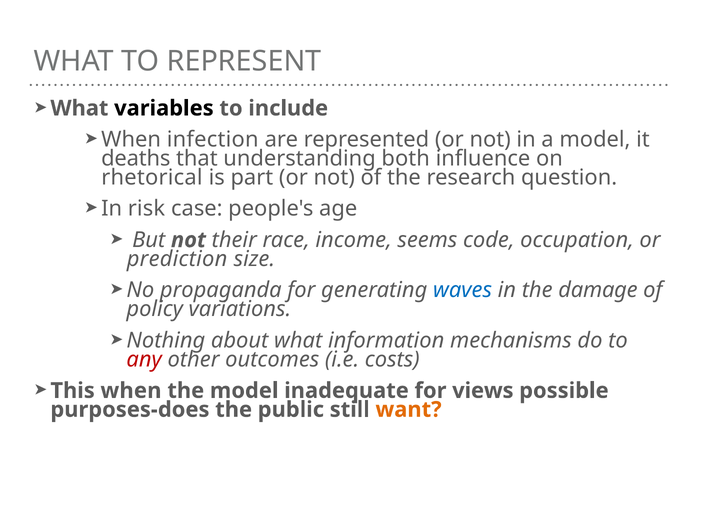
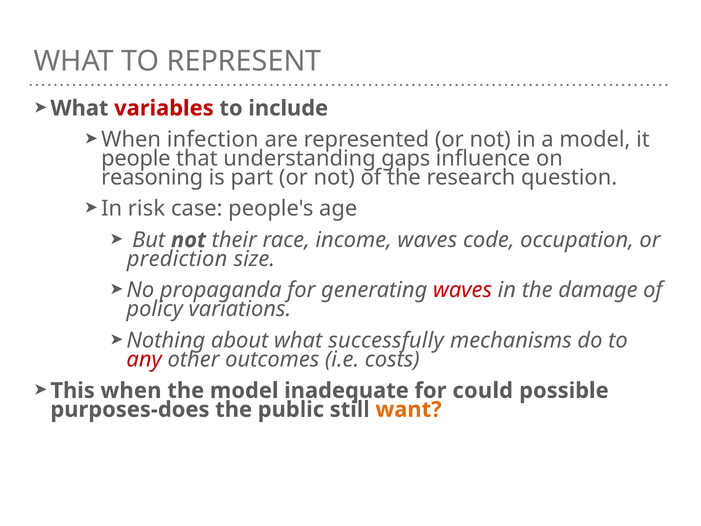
variables colour: black -> red (164, 108)
deaths: deaths -> people (136, 158)
both: both -> gaps (406, 158)
rhetorical: rhetorical -> reasoning (152, 177)
income seems: seems -> waves (427, 240)
waves colour: blue -> red (463, 290)
information: information -> successfully (386, 340)
views: views -> could (483, 390)
